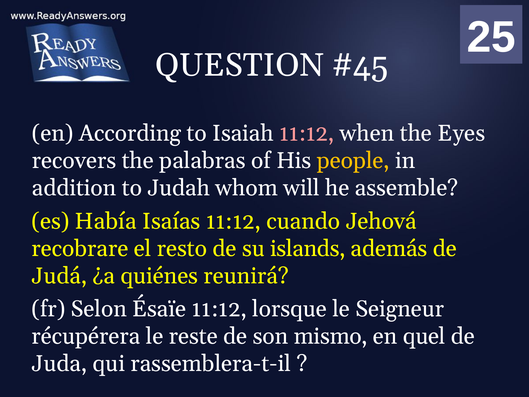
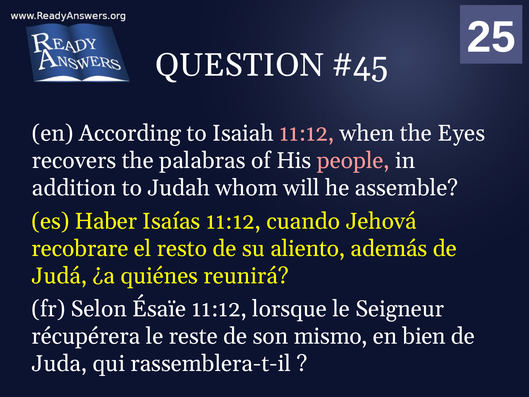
people colour: yellow -> pink (353, 161)
Había: Había -> Haber (106, 221)
islands: islands -> aliento (308, 248)
quel: quel -> bien (424, 336)
